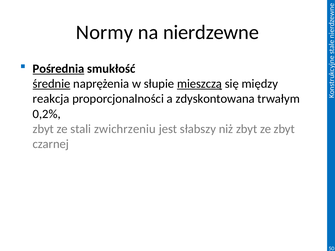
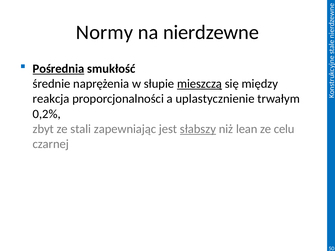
średnie underline: present -> none (52, 84)
zdyskontowana: zdyskontowana -> uplastycznienie (215, 99)
zwichrzeniu: zwichrzeniu -> zapewniając (125, 129)
słabszy underline: none -> present (198, 129)
niż zbyt: zbyt -> lean (247, 129)
ze zbyt: zbyt -> celu (284, 129)
